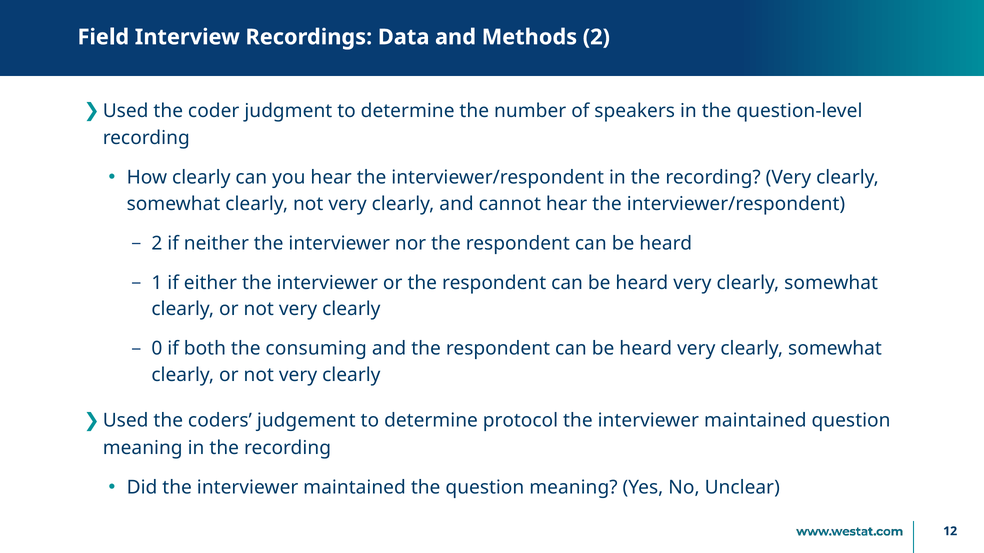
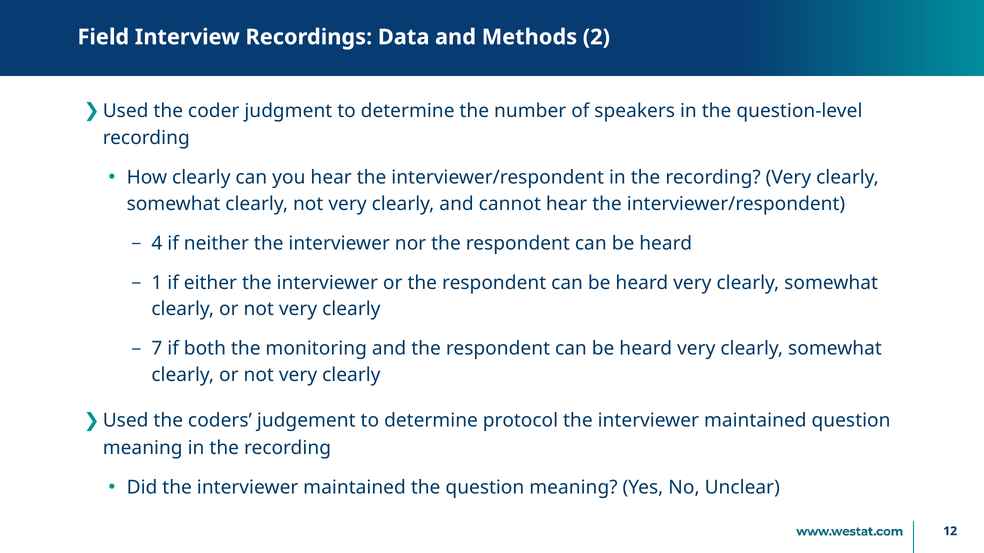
2: 2 -> 4 (157, 244)
0: 0 -> 7 (157, 349)
consuming: consuming -> monitoring (316, 349)
